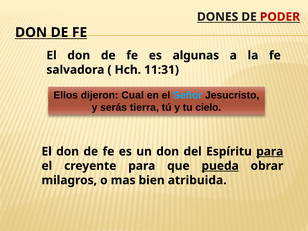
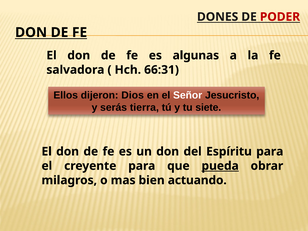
11:31: 11:31 -> 66:31 (162, 70)
Cual: Cual -> Dios (133, 95)
Señor colour: light blue -> white (188, 95)
cielo: cielo -> siete (208, 107)
para underline: present -> none (270, 152)
atribuida: atribuida -> actuando (197, 180)
